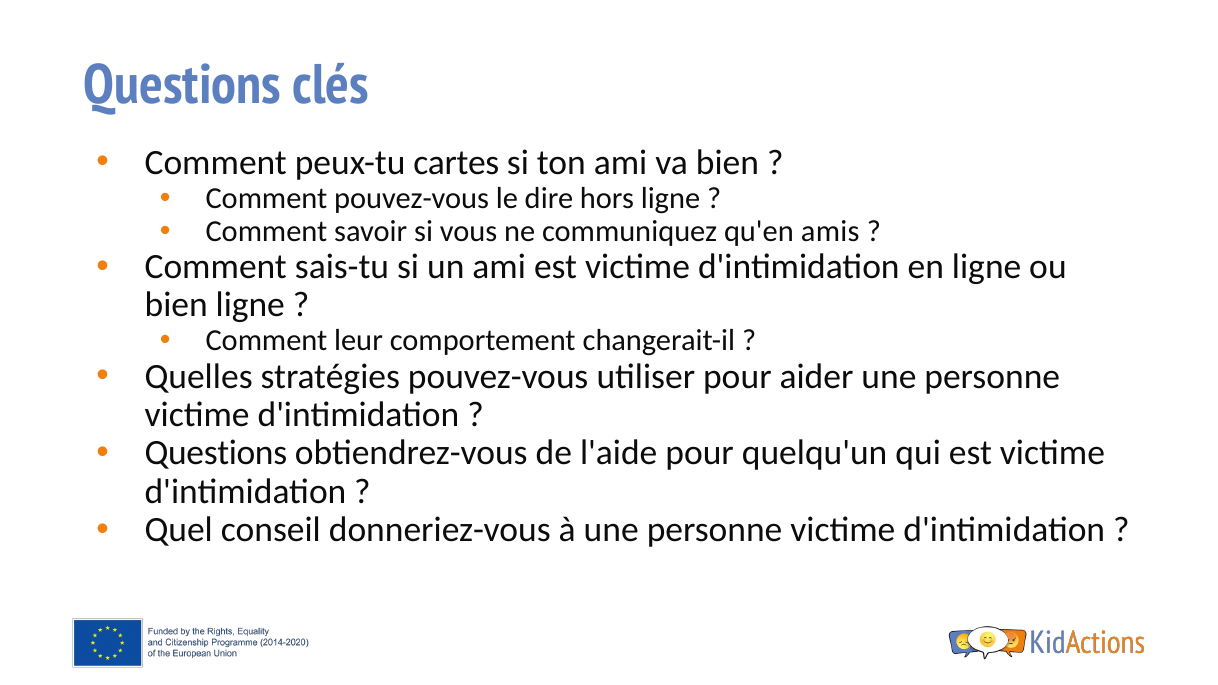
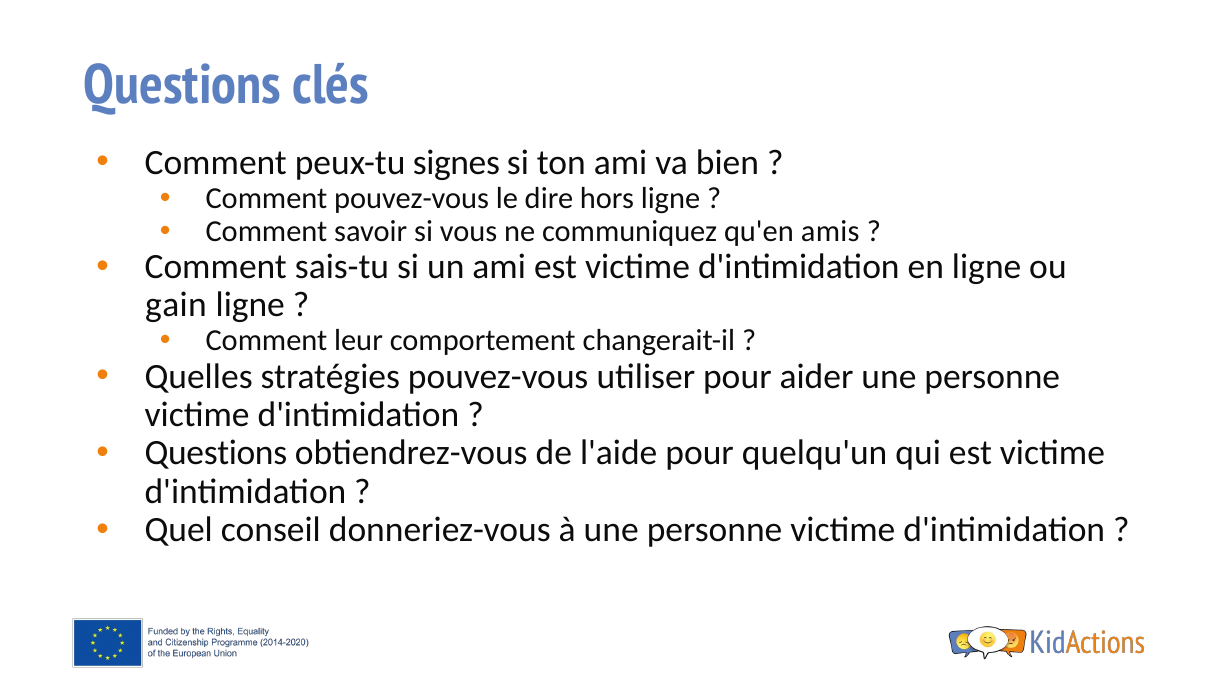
cartes: cartes -> signes (456, 163)
bien: bien -> gain (176, 305)
